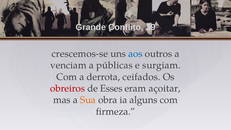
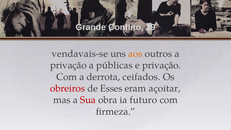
crescemos-se: crescemos-se -> vendavais-se (80, 54)
aos colour: blue -> orange (135, 54)
venciam: venciam -> privação (68, 65)
e surgiam: surgiam -> privação (162, 65)
Sua colour: orange -> red (88, 100)
alguns: alguns -> futuro (143, 100)
